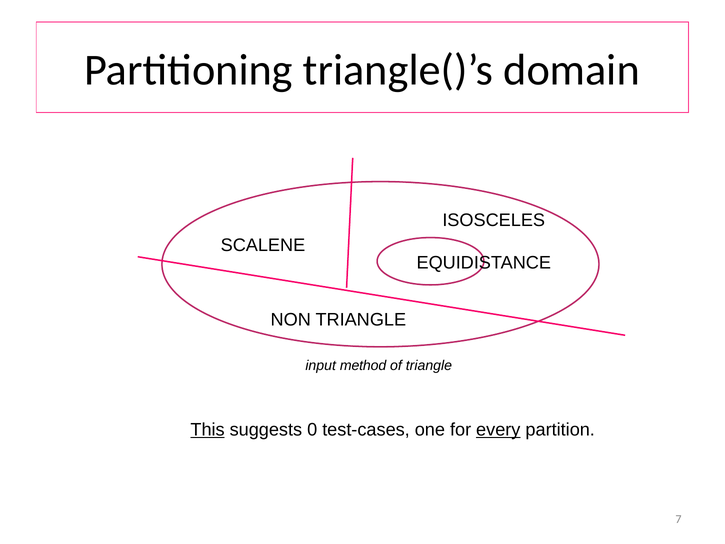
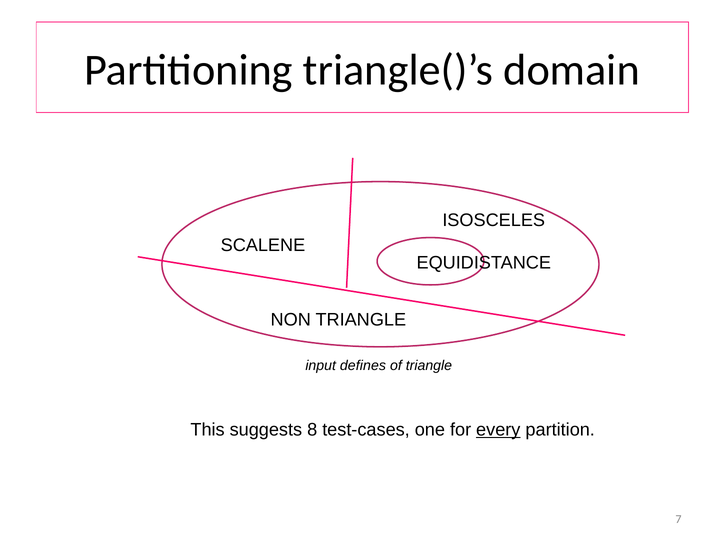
method: method -> defines (363, 366)
This underline: present -> none (208, 430)
0: 0 -> 8 (312, 430)
